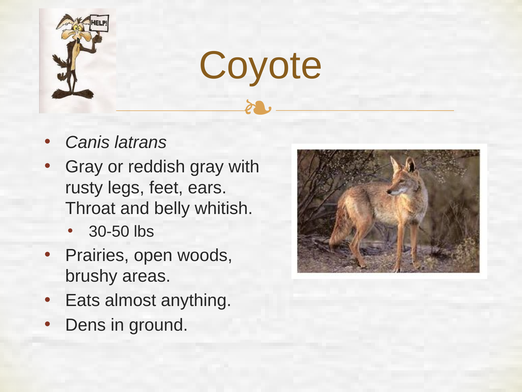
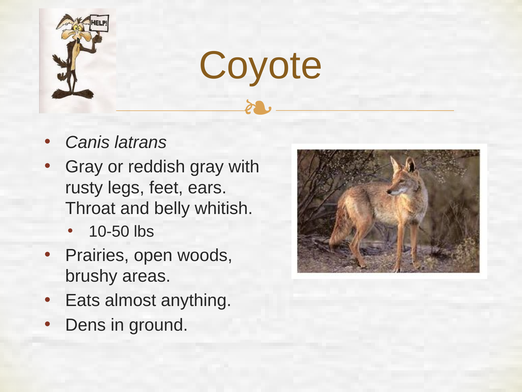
30-50: 30-50 -> 10-50 (109, 231)
